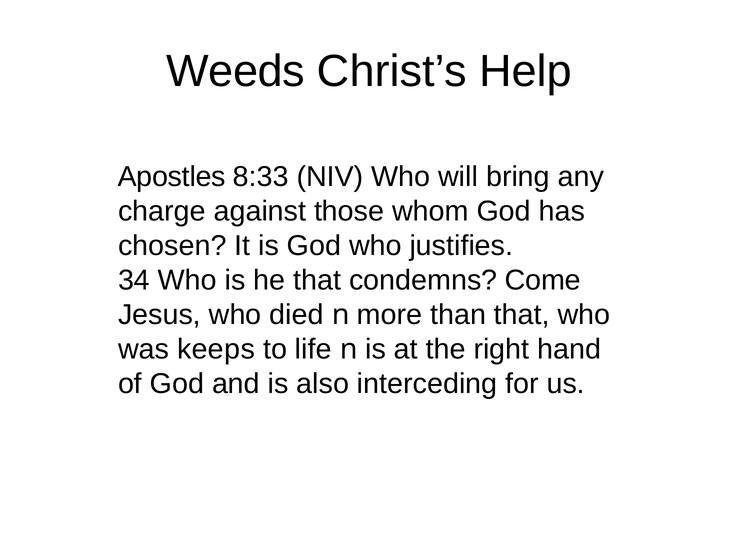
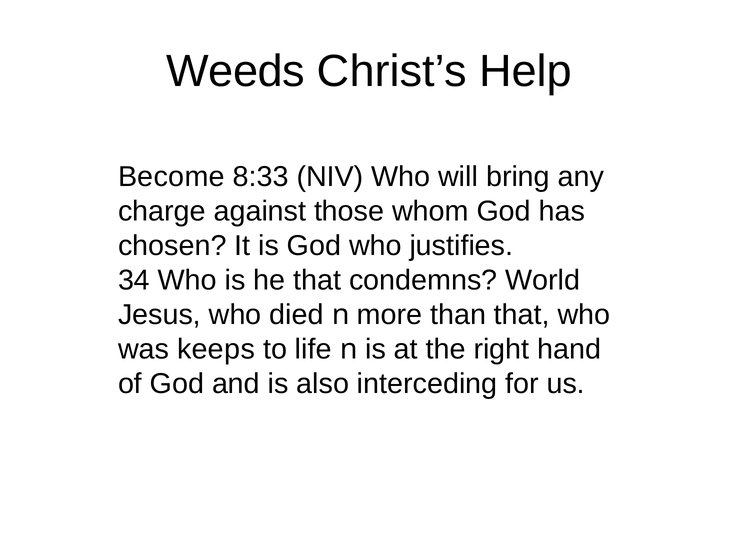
Apostles: Apostles -> Become (171, 177)
Come: Come -> World (543, 280)
